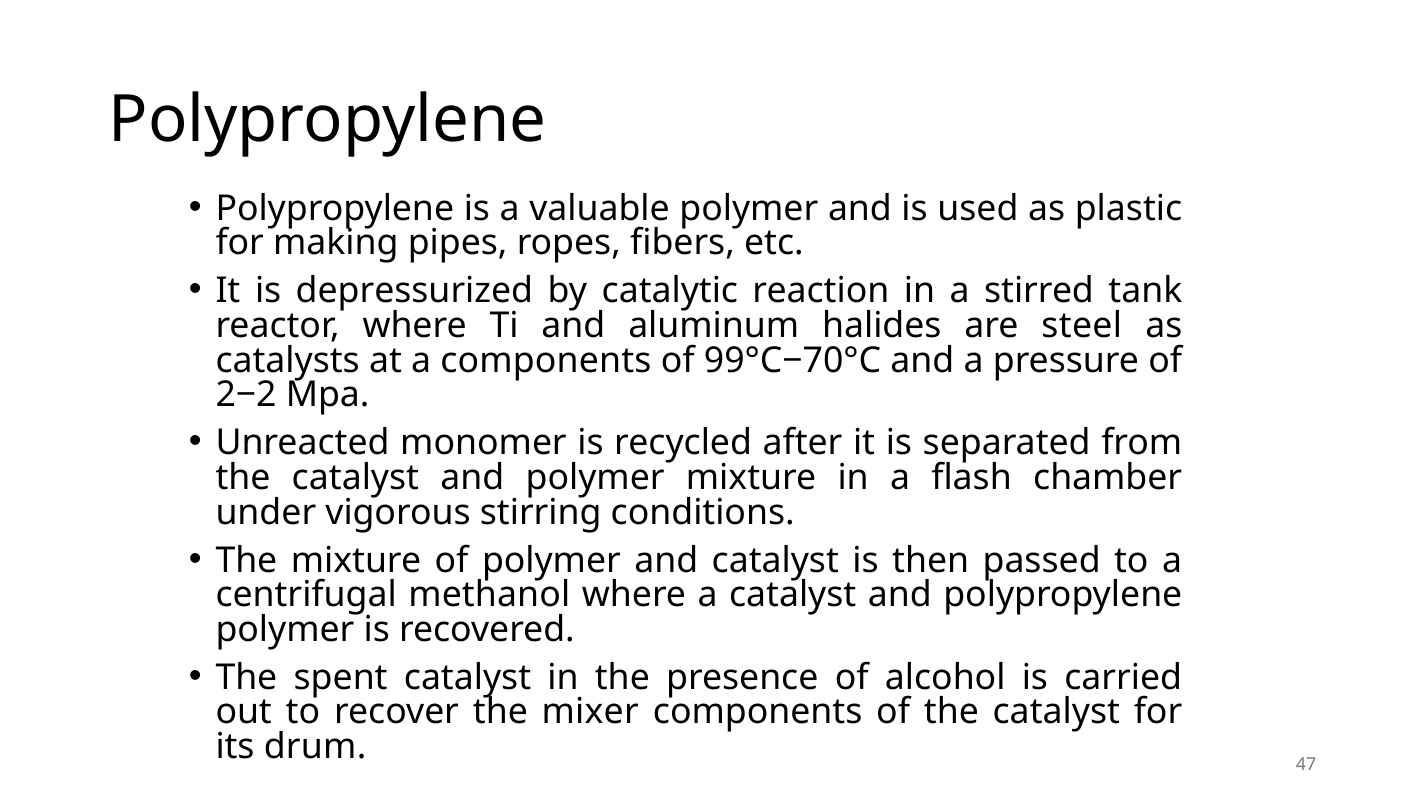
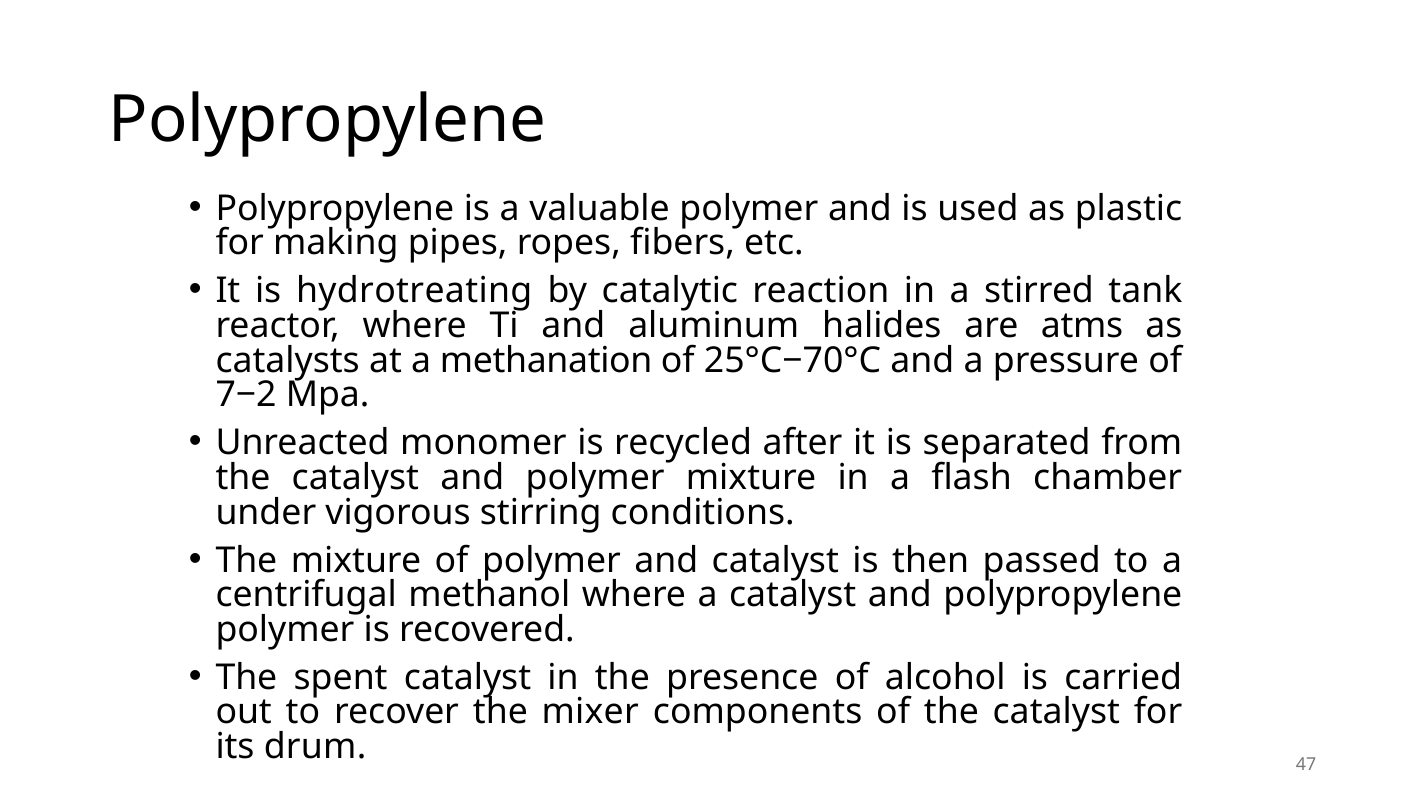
depressurized: depressurized -> hydrotreating (414, 291)
steel: steel -> atms (1082, 326)
a components: components -> methanation (546, 360)
99°C−70°C: 99°C−70°C -> 25°C−70°C (793, 360)
2−2: 2−2 -> 7−2 (246, 395)
